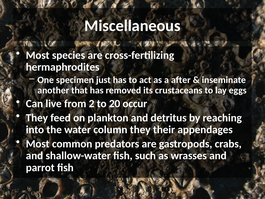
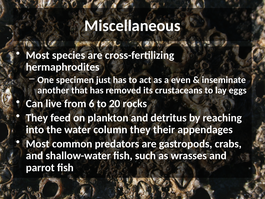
after: after -> even (181, 80)
2: 2 -> 6 (92, 104)
occur: occur -> rocks (135, 104)
